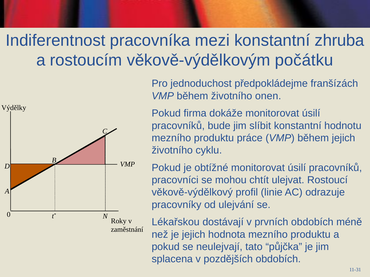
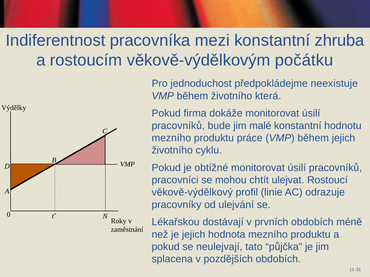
franšízách: franšízách -> neexistuje (334, 84)
onen: onen -> která (268, 96)
slíbit: slíbit -> malé (260, 126)
